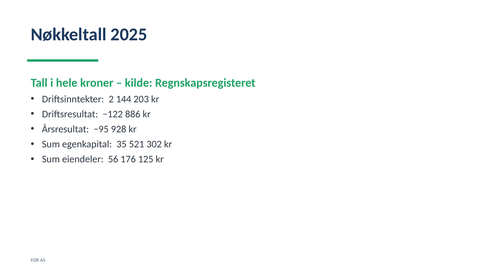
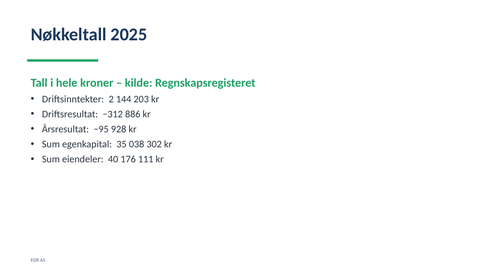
−122: −122 -> −312 (113, 114)
521: 521 -> 038 (137, 144)
56: 56 -> 40 (113, 159)
125: 125 -> 111 (146, 159)
